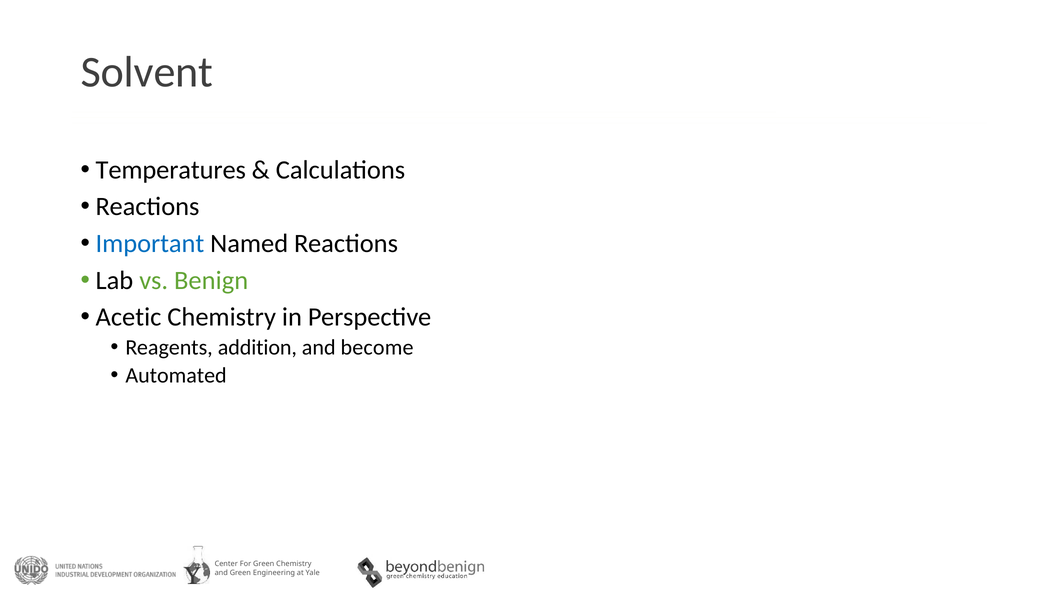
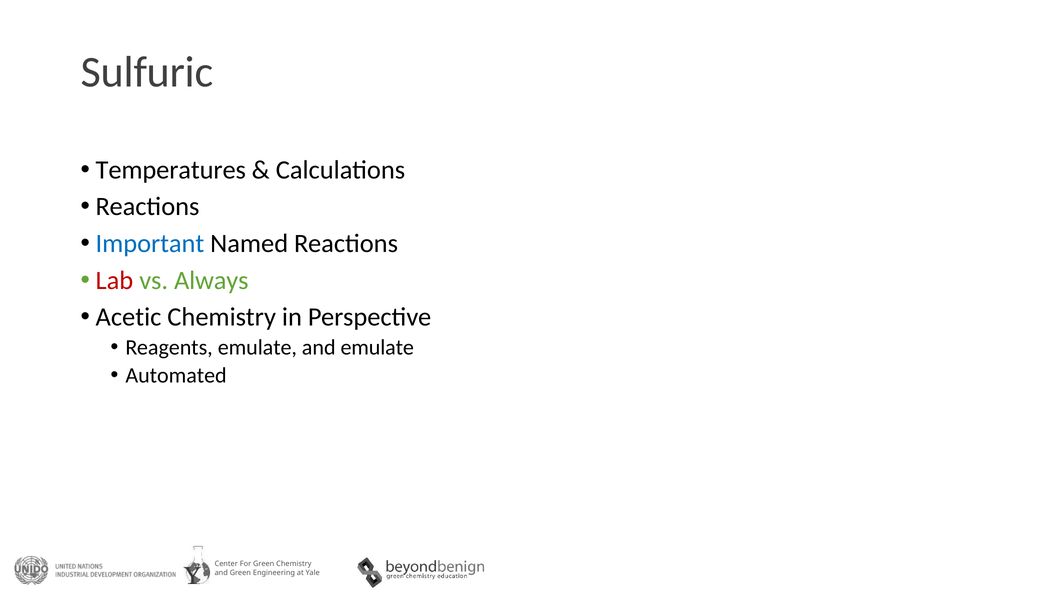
Solvent: Solvent -> Sulfuric (147, 72)
Lab colour: black -> red (114, 281)
Benign: Benign -> Always (211, 281)
Reagents addition: addition -> emulate (257, 348)
and become: become -> emulate (377, 348)
